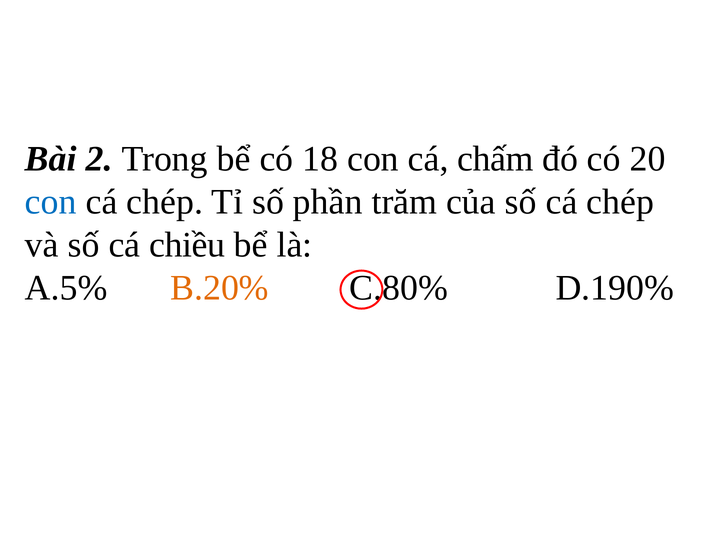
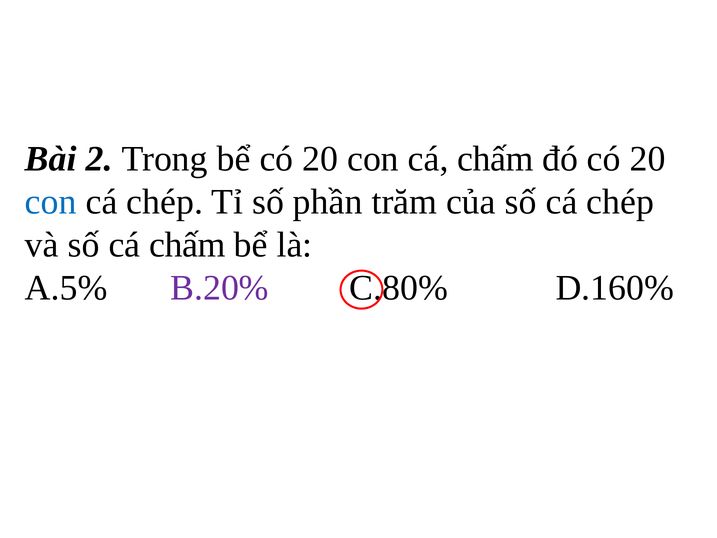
bể có 18: 18 -> 20 (320, 159)
số cá chiều: chiều -> chấm (187, 245)
B.20% colour: orange -> purple (220, 288)
D.190%: D.190% -> D.160% (615, 288)
